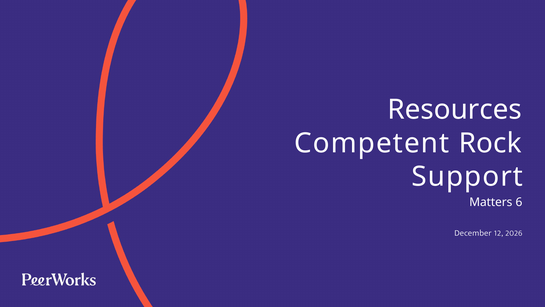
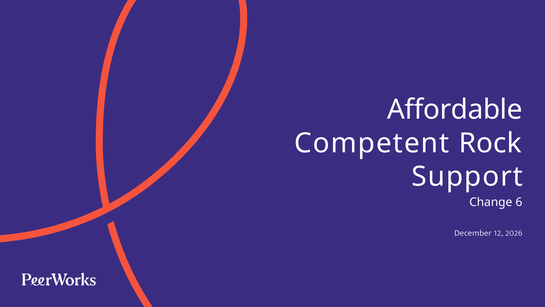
Resources: Resources -> Affordable (455, 110)
Matters: Matters -> Change (491, 202)
